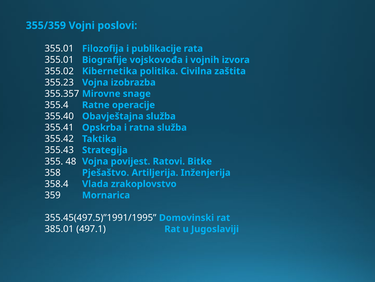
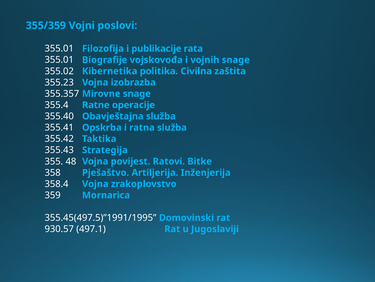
vojnih izvora: izvora -> snage (236, 60)
358.4 Vlada: Vlada -> Vojna (95, 183)
385.01: 385.01 -> 930.57 (59, 228)
